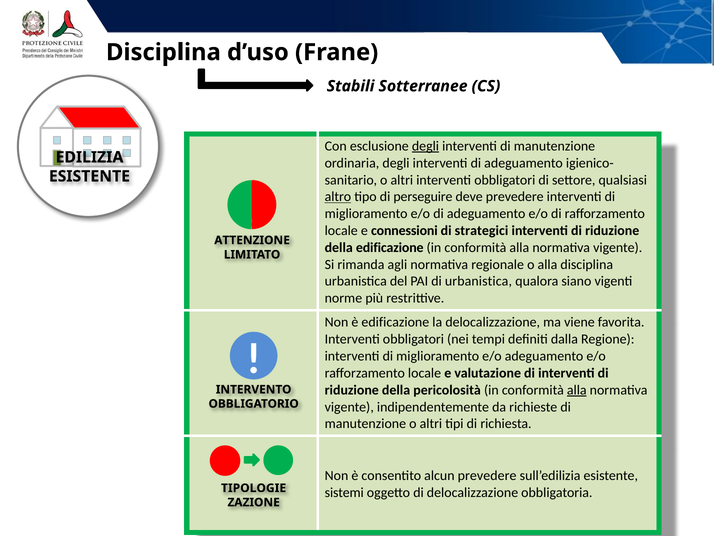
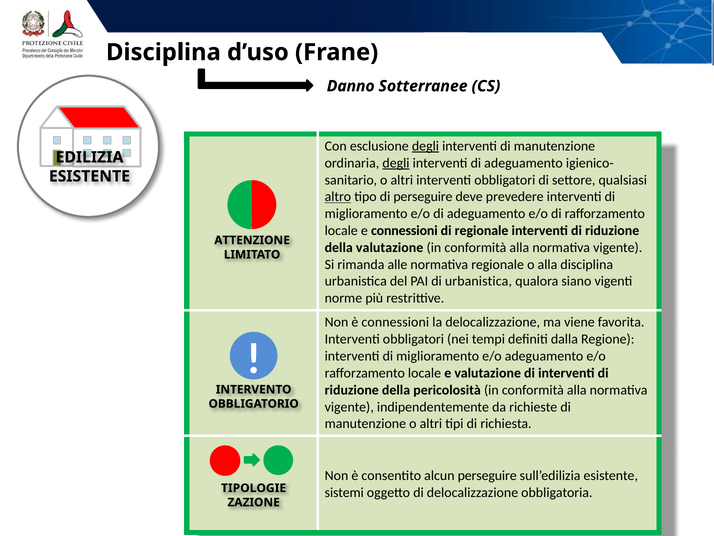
Stabili: Stabili -> Danno (351, 86)
degli underline: none -> present (396, 163)
di strategici: strategici -> regionale (482, 230)
della edificazione: edificazione -> valutazione (390, 247)
agli: agli -> alle (397, 264)
è edificazione: edificazione -> connessioni (395, 322)
alla underline: present -> none (577, 390)
alcun prevedere: prevedere -> perseguire (487, 475)
